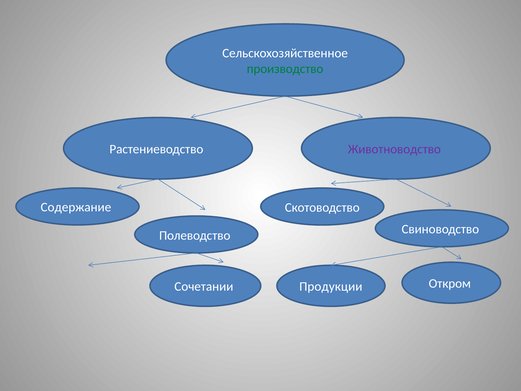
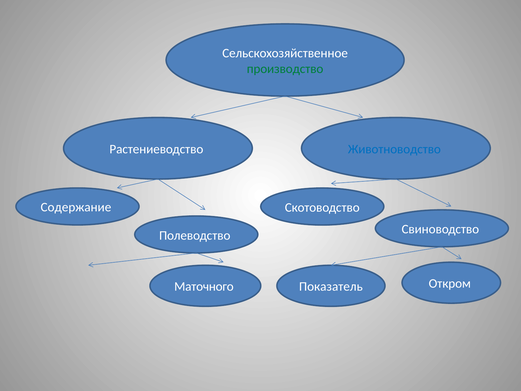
Животноводство colour: purple -> blue (394, 149)
Сочетании: Сочетании -> Маточного (204, 286)
Продукции: Продукции -> Показатель (331, 286)
